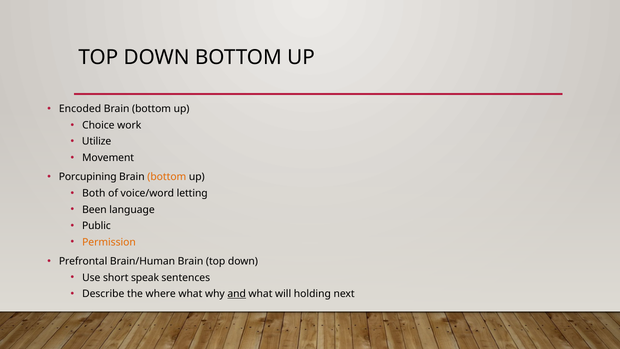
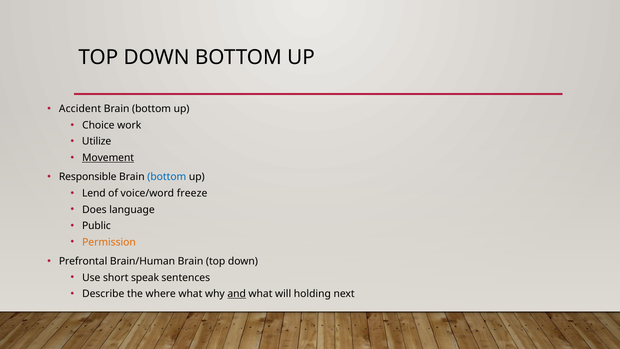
Encoded: Encoded -> Accident (80, 109)
Movement underline: none -> present (108, 158)
Porcupining: Porcupining -> Responsible (88, 177)
bottom colour: orange -> blue (167, 177)
Both: Both -> Lend (94, 193)
letting: letting -> freeze (192, 193)
Been: Been -> Does (94, 209)
